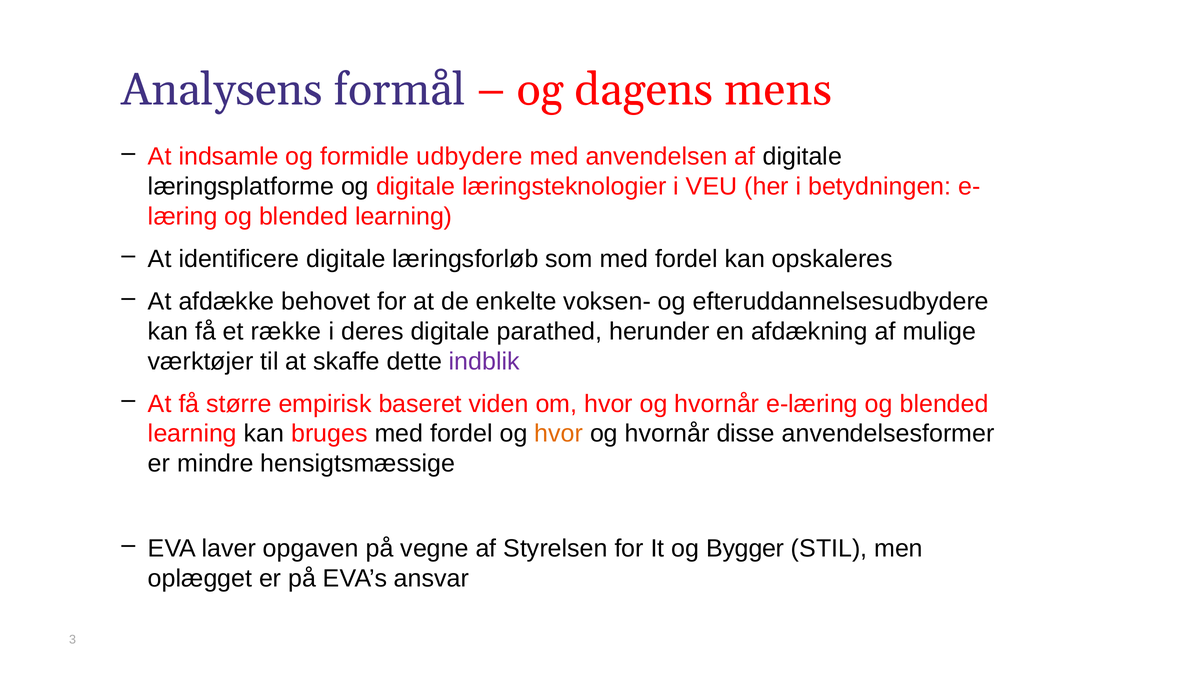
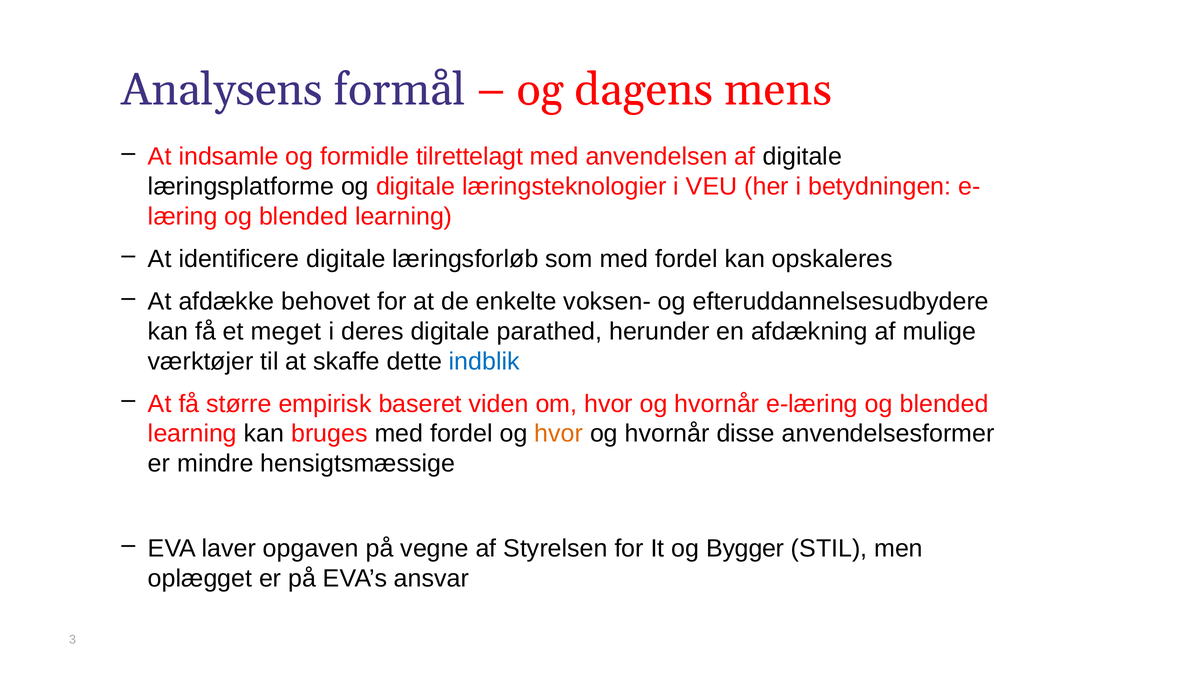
udbydere: udbydere -> tilrettelagt (470, 157)
række: række -> meget (286, 332)
indblik colour: purple -> blue (484, 362)
